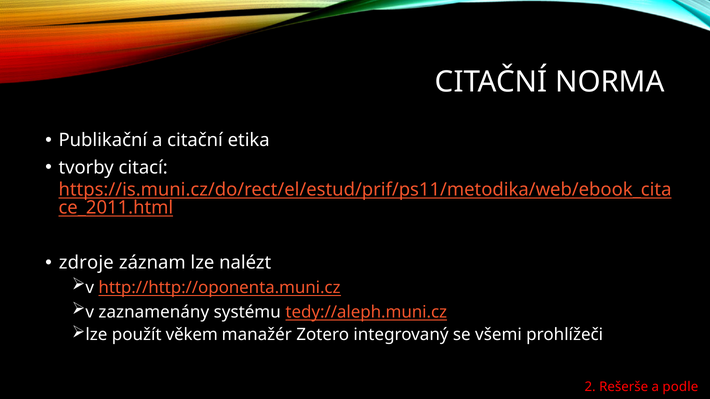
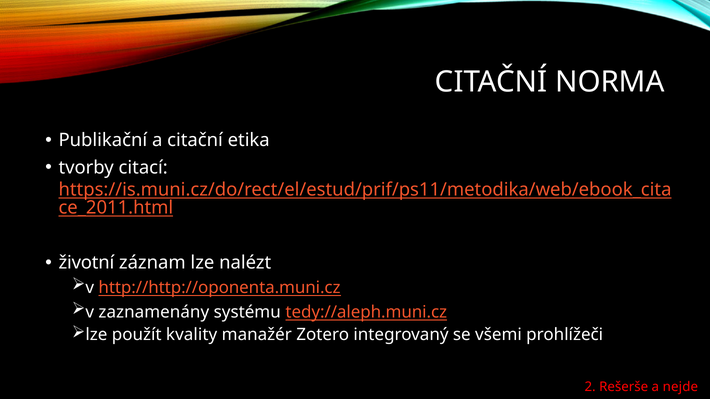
zdroje: zdroje -> životní (86, 263)
věkem: věkem -> kvality (192, 335)
podle: podle -> nejde (680, 387)
